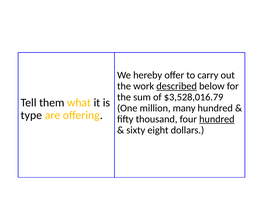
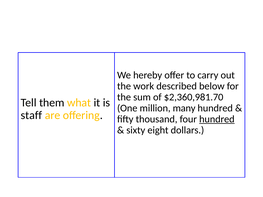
described underline: present -> none (177, 86)
$3,528,016.79: $3,528,016.79 -> $2,360,981.70 (194, 97)
type: type -> staff (31, 115)
